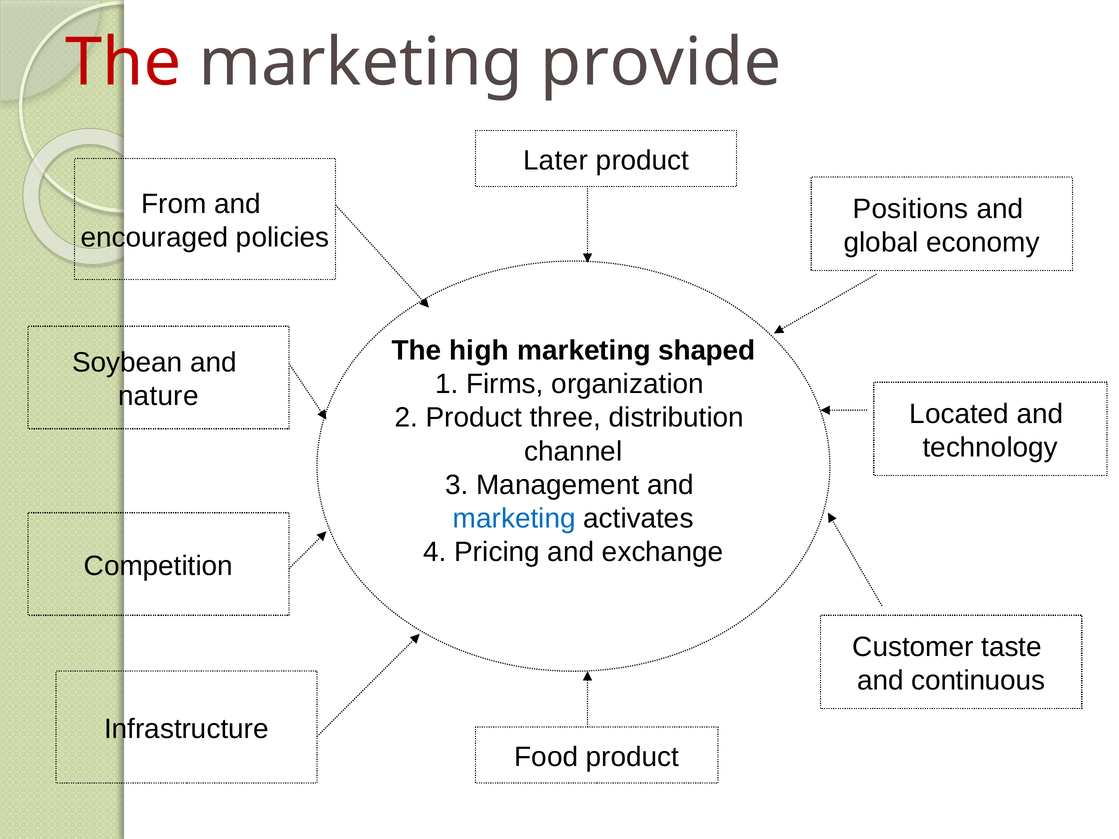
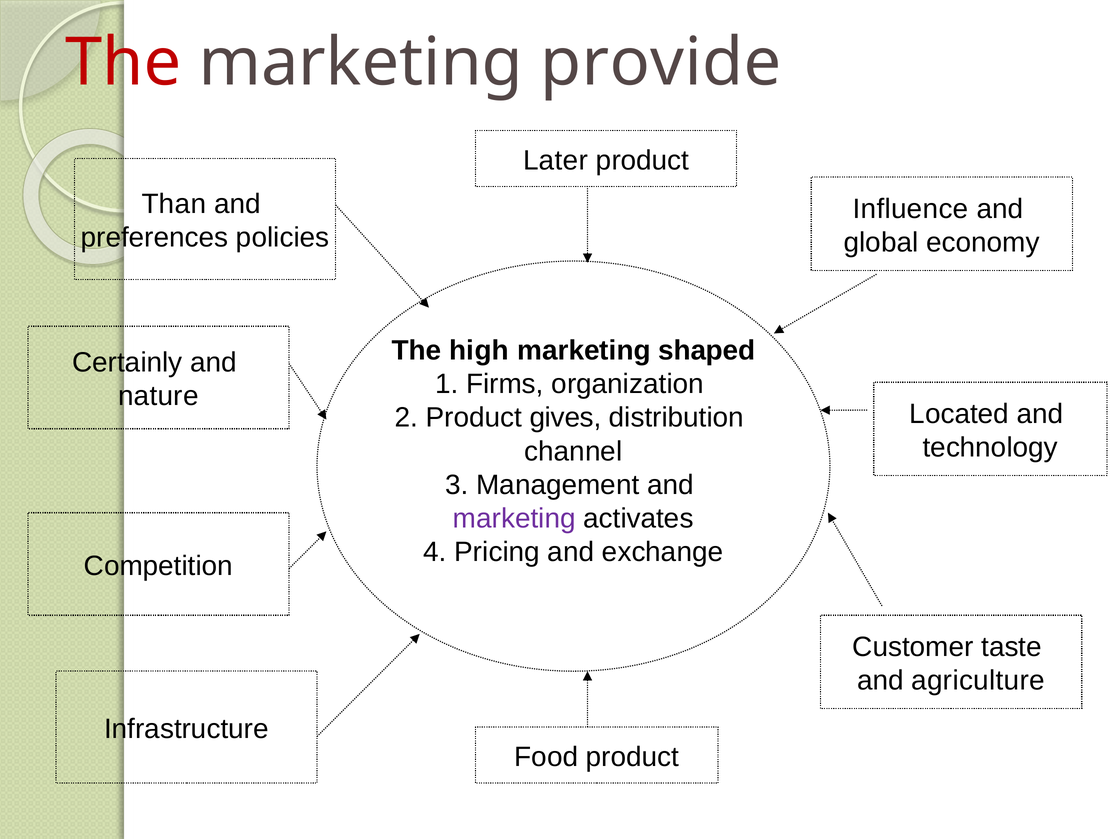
From: From -> Than (174, 204)
Positions: Positions -> Influence (911, 209)
encouraged: encouraged -> preferences (154, 238)
Soybean: Soybean -> Certainly (127, 363)
three: three -> gives (566, 418)
marketing colour: blue -> purple (514, 519)
continuous: continuous -> agriculture (978, 681)
